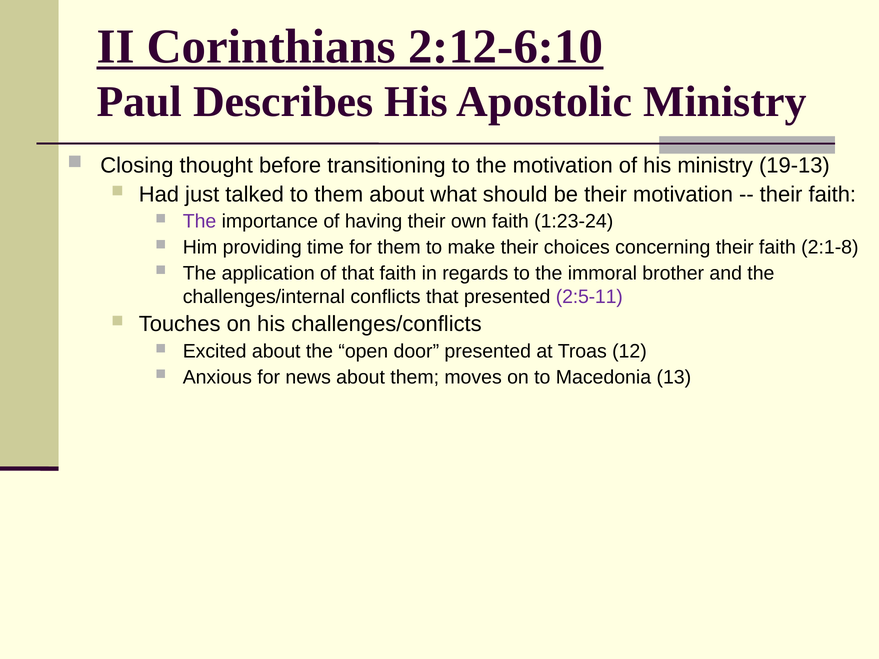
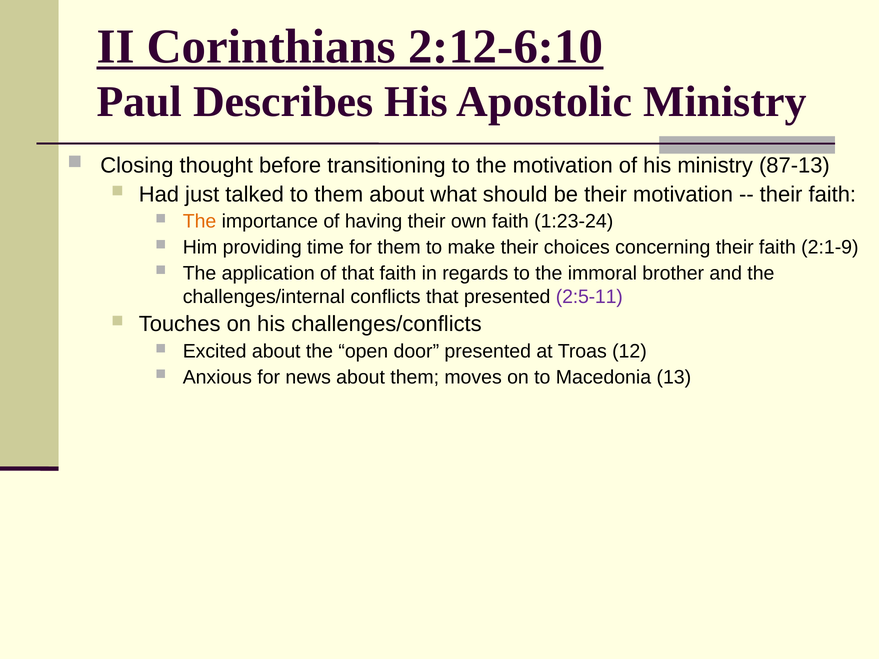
19-13: 19-13 -> 87-13 (794, 166)
The colour: purple -> orange (200, 222)
2:1-8: 2:1-8 -> 2:1-9 (830, 247)
